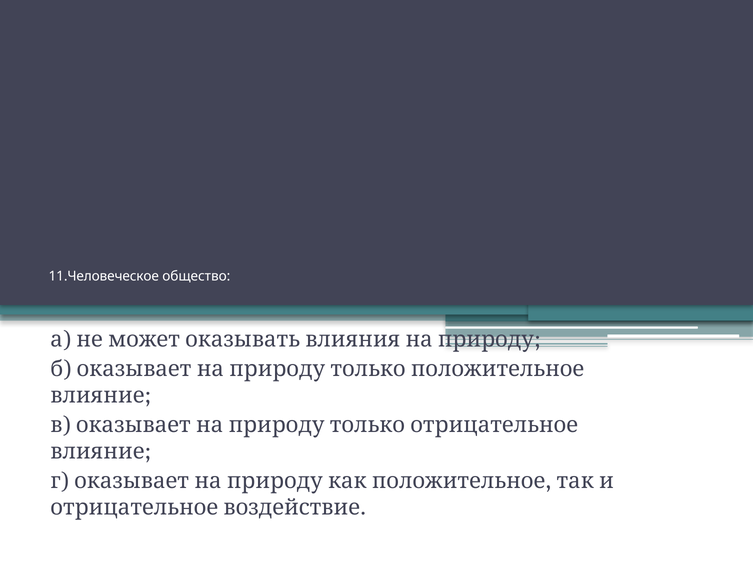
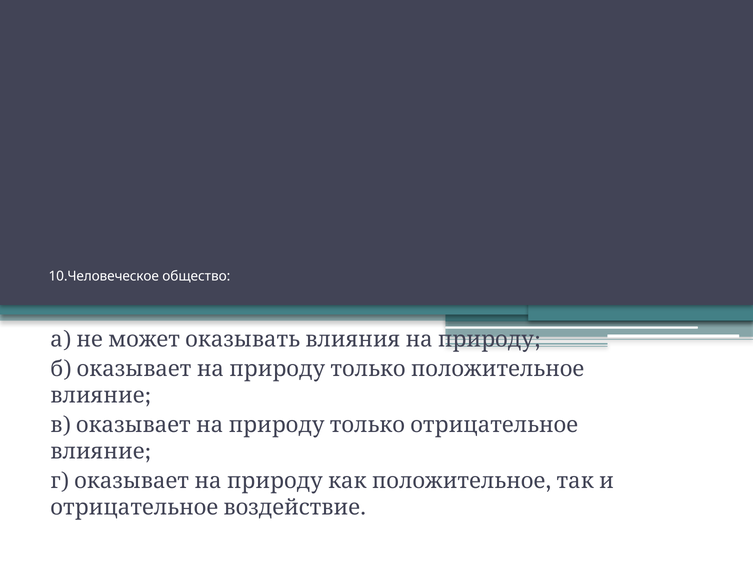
11.Человеческое: 11.Человеческое -> 10.Человеческое (104, 276)
